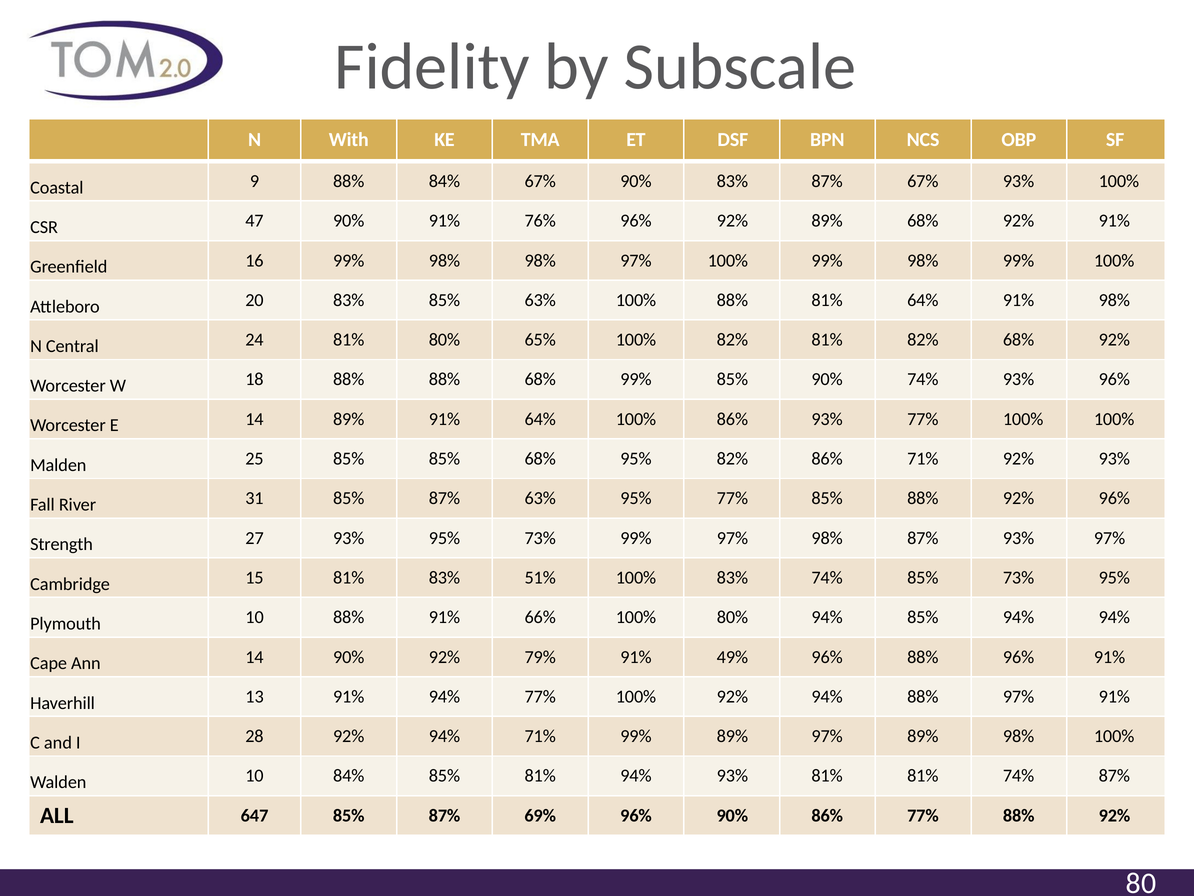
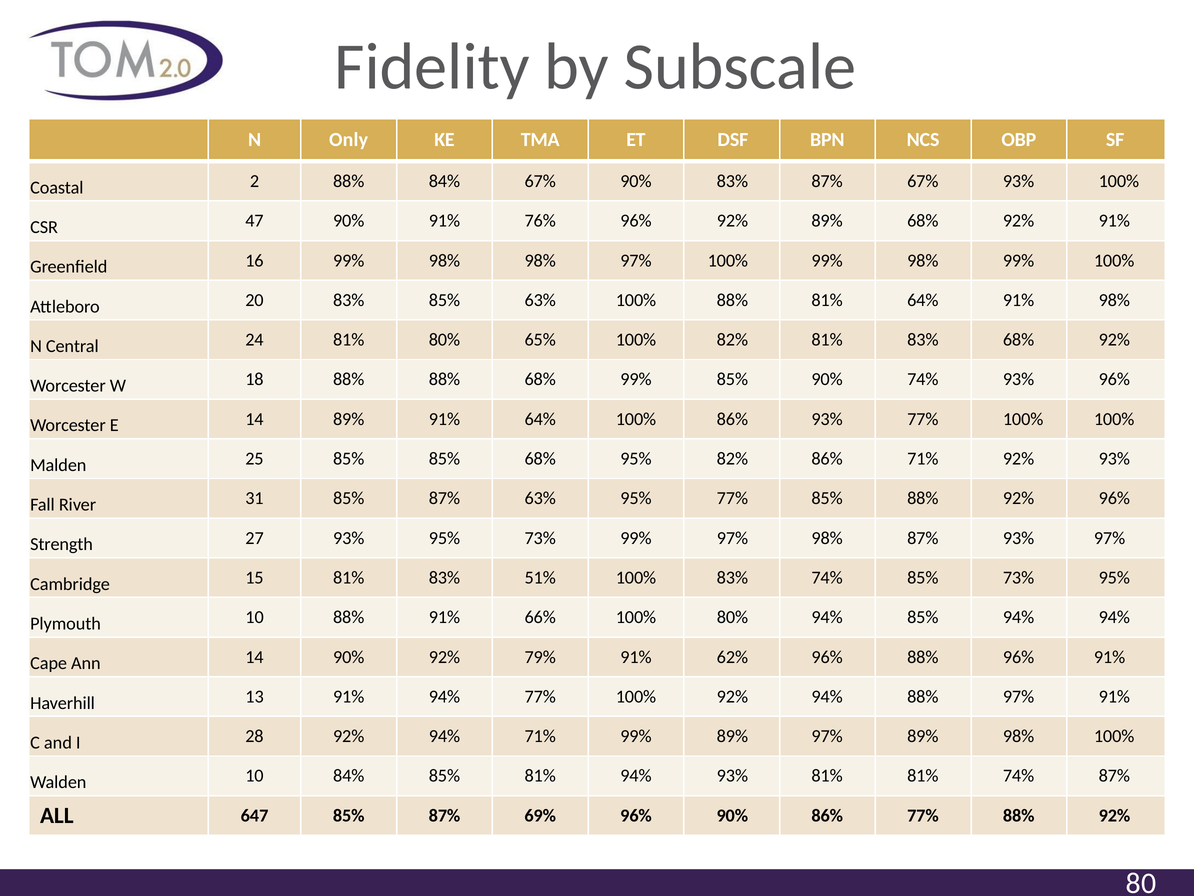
With: With -> Only (349, 140)
9: 9 -> 2 (255, 181)
82% 81% 82%: 82% -> 83% (923, 340)
49%: 49% -> 62% (732, 657)
